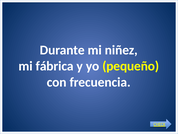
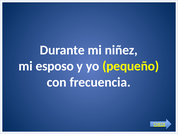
fábrica: fábrica -> esposo (55, 66)
